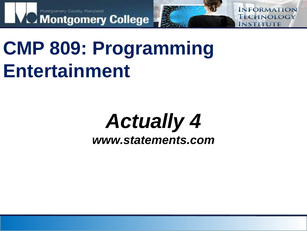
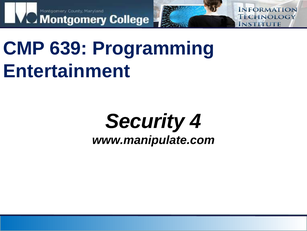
809: 809 -> 639 (68, 48)
Actually: Actually -> Security (145, 121)
www.statements.com: www.statements.com -> www.manipulate.com (153, 140)
